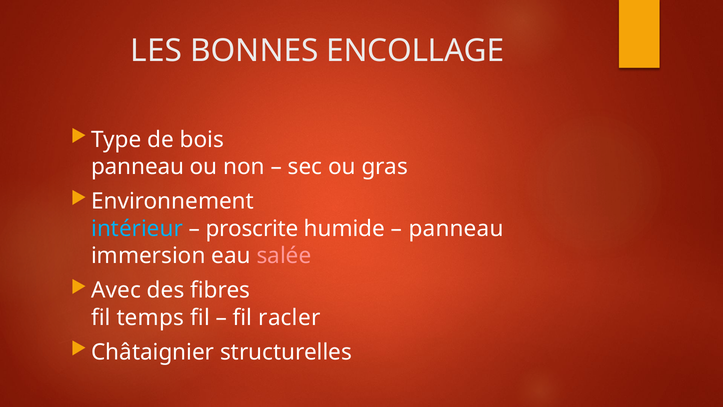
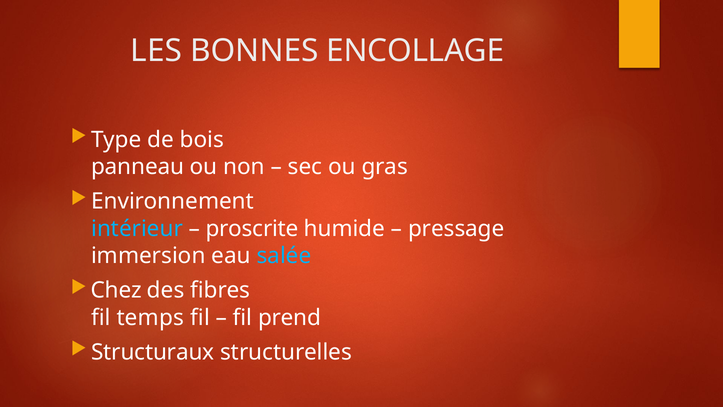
panneau: panneau -> pressage (456, 228)
salée colour: pink -> light blue (284, 256)
Avec: Avec -> Chez (116, 290)
racler: racler -> prend (290, 317)
Châtaignier: Châtaignier -> Structuraux (153, 352)
